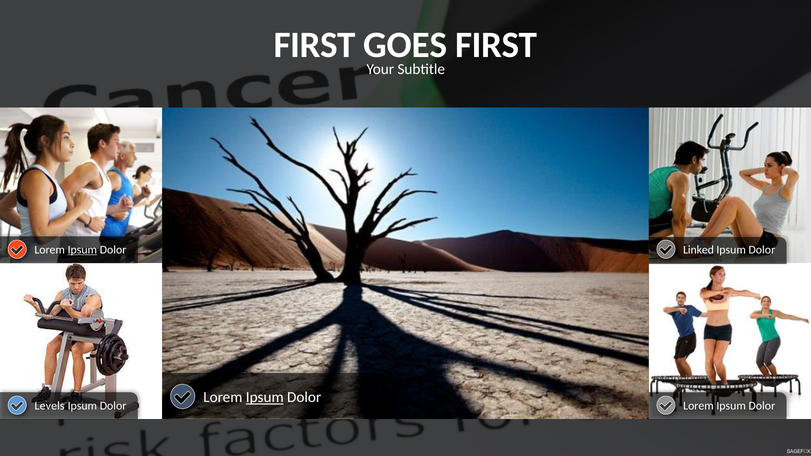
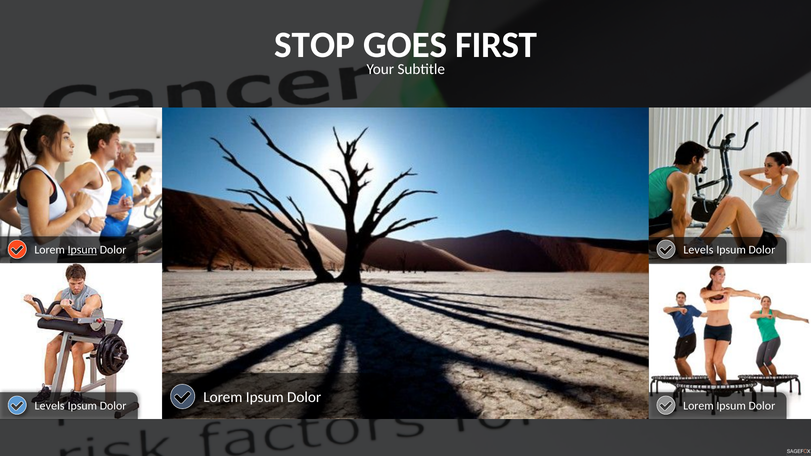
FIRST: FIRST -> STOP (315, 45)
Linked: Linked -> Levels (698, 250)
Ipsum underline: present -> none (265, 398)
